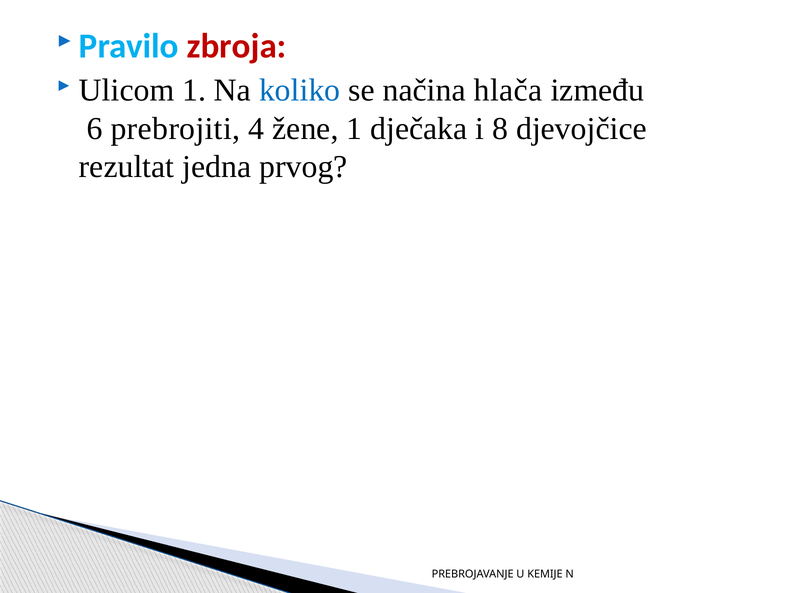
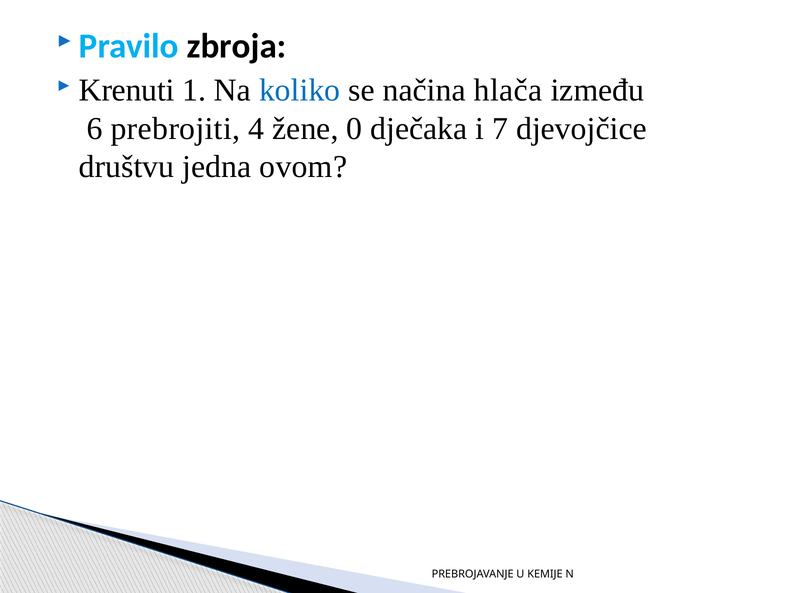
zbroja colour: red -> black (237, 46)
Ulicom: Ulicom -> Krenuti (127, 90)
žene 1: 1 -> 0 (354, 129)
8: 8 -> 7 (500, 129)
rezultat: rezultat -> društvu (127, 167)
prvog: prvog -> ovom (303, 167)
